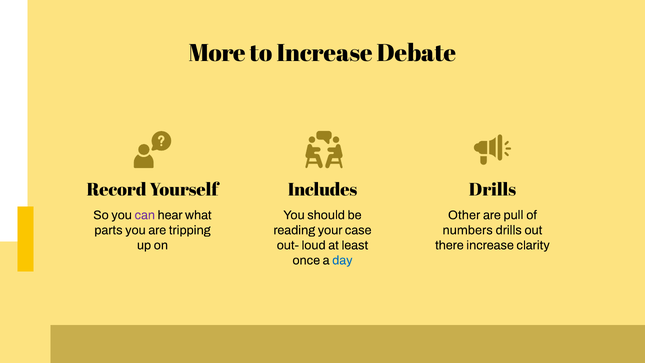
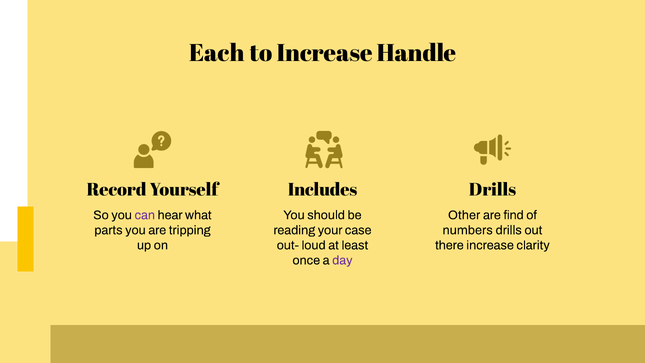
More: More -> Each (217, 53)
Debate: Debate -> Handle (417, 53)
pull: pull -> find (514, 215)
day colour: blue -> purple (342, 260)
